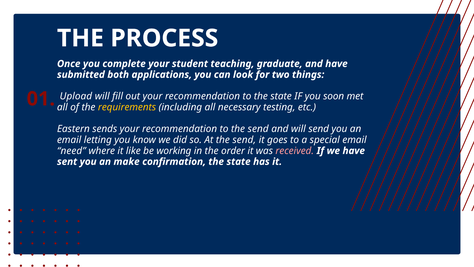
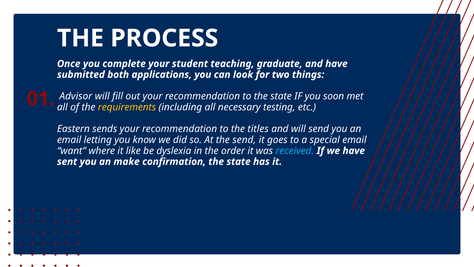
Upload: Upload -> Advisor (76, 96)
to the send: send -> titles (258, 129)
need: need -> want (71, 151)
working: working -> dyslexia (174, 151)
received colour: pink -> light blue (295, 151)
